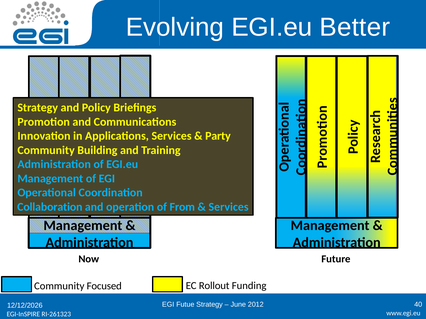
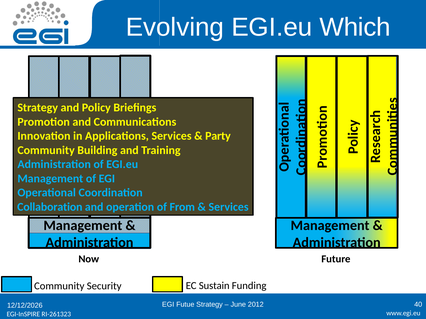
Better: Better -> Which (355, 27)
Focused: Focused -> Security (104, 286)
Rollout: Rollout -> Sustain (214, 286)
